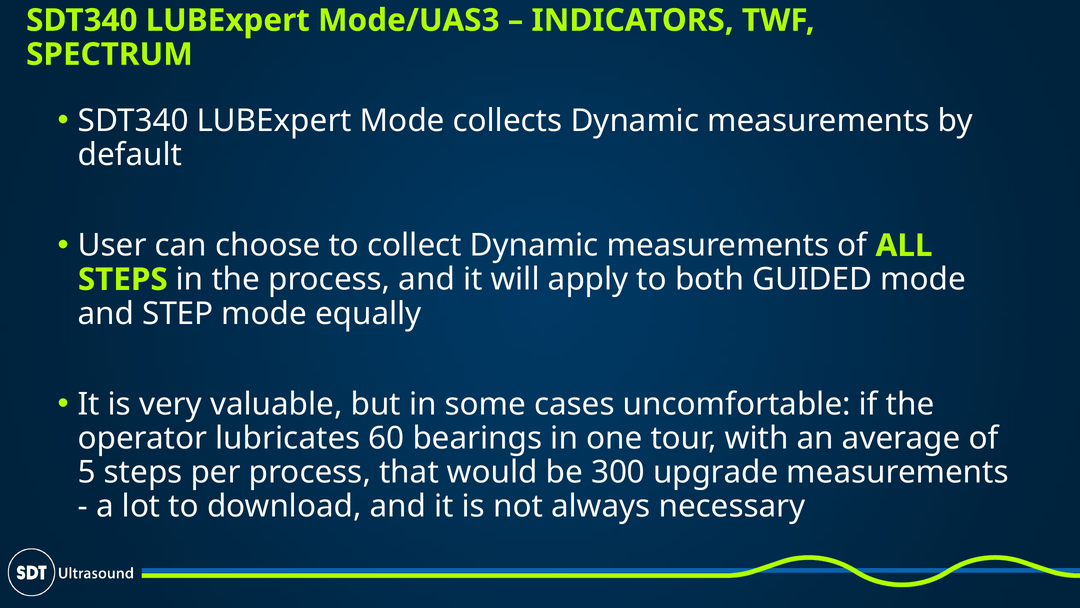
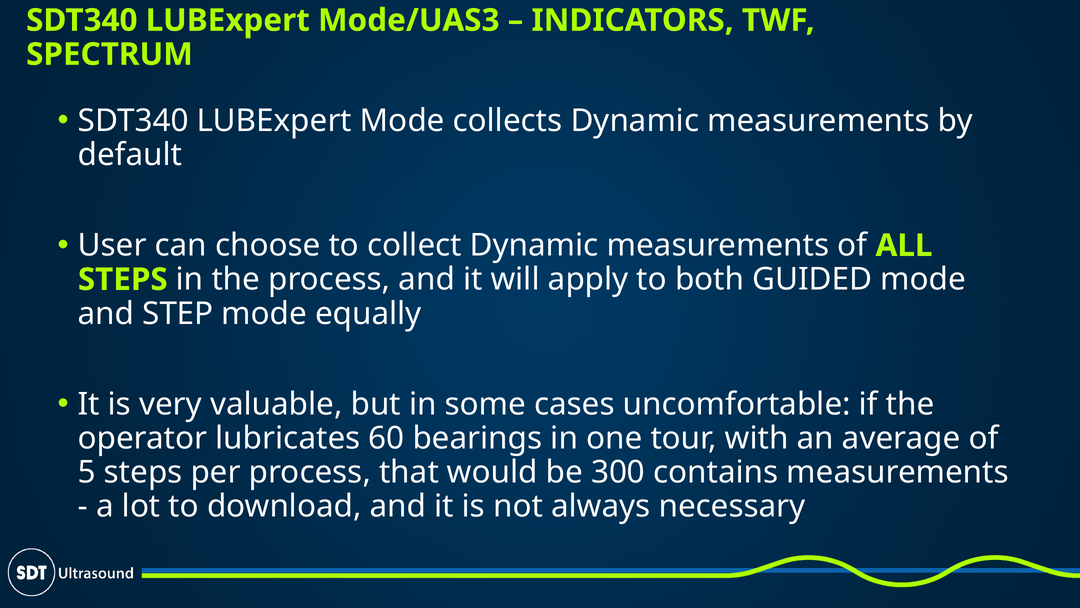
upgrade: upgrade -> contains (716, 472)
